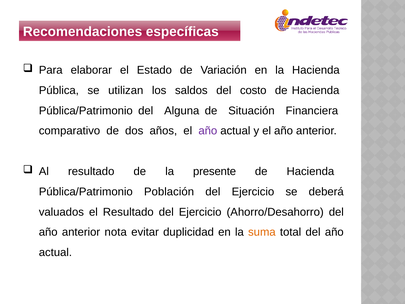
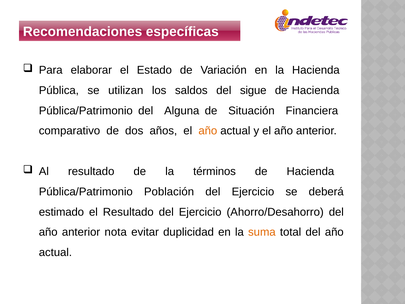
costo: costo -> sigue (253, 90)
año colour: purple -> orange (208, 131)
presente: presente -> términos (215, 171)
valuados: valuados -> estimado (61, 212)
